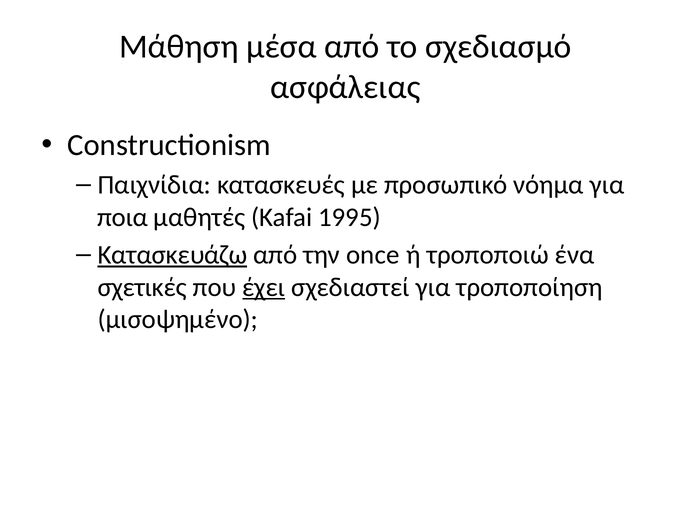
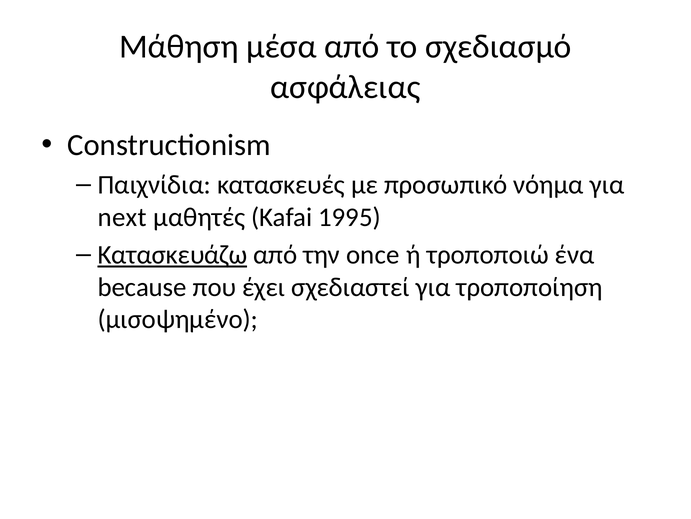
ποια: ποια -> next (122, 217)
σχετικές: σχετικές -> because (142, 287)
έχει underline: present -> none (264, 287)
